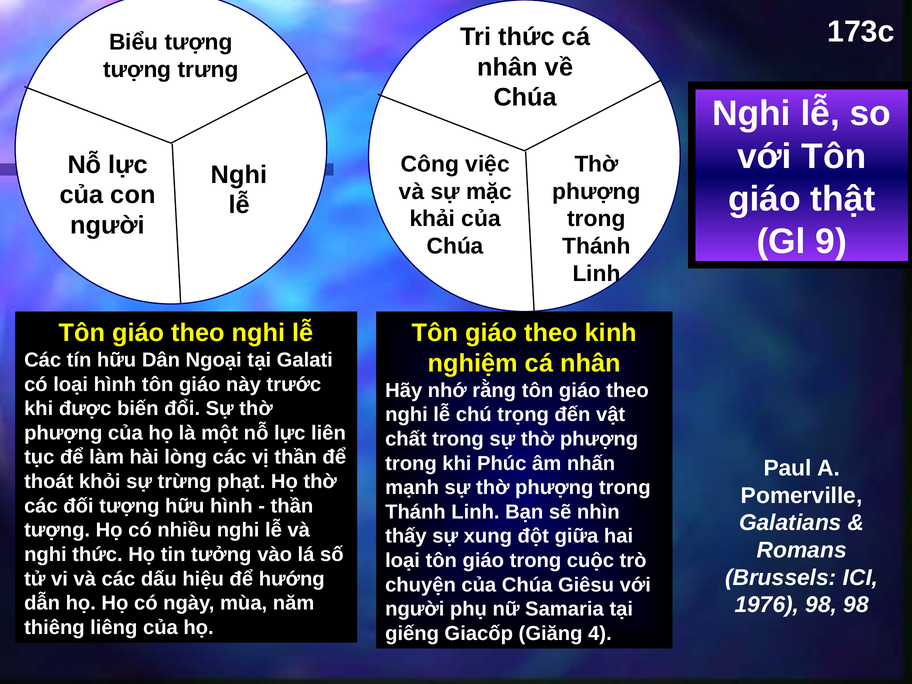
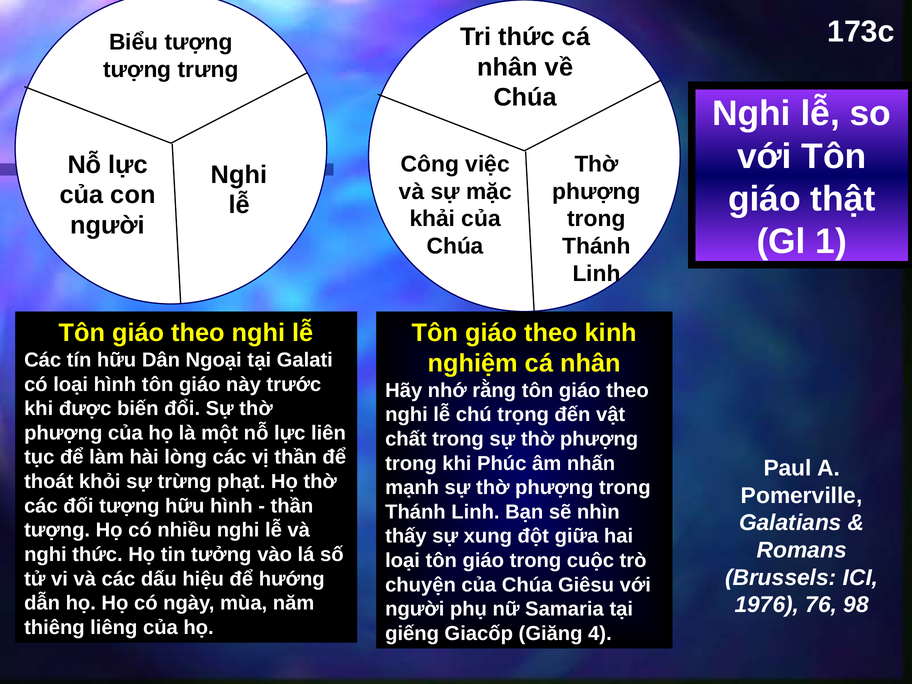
9: 9 -> 1 (831, 241)
1976 98: 98 -> 76 (821, 605)
